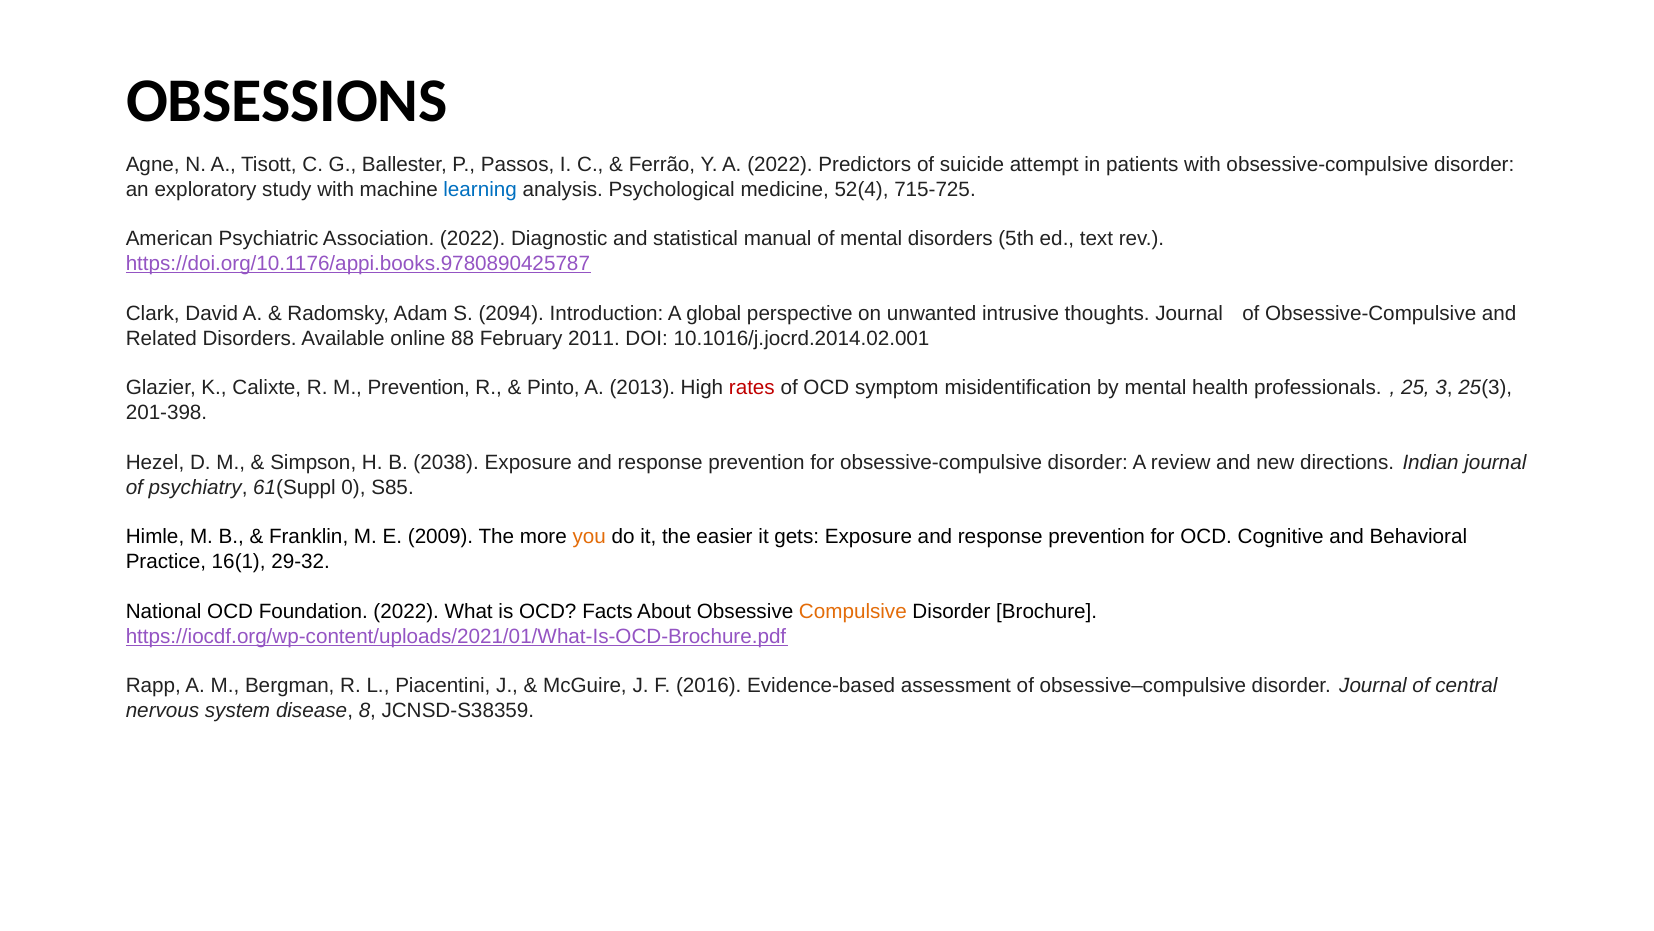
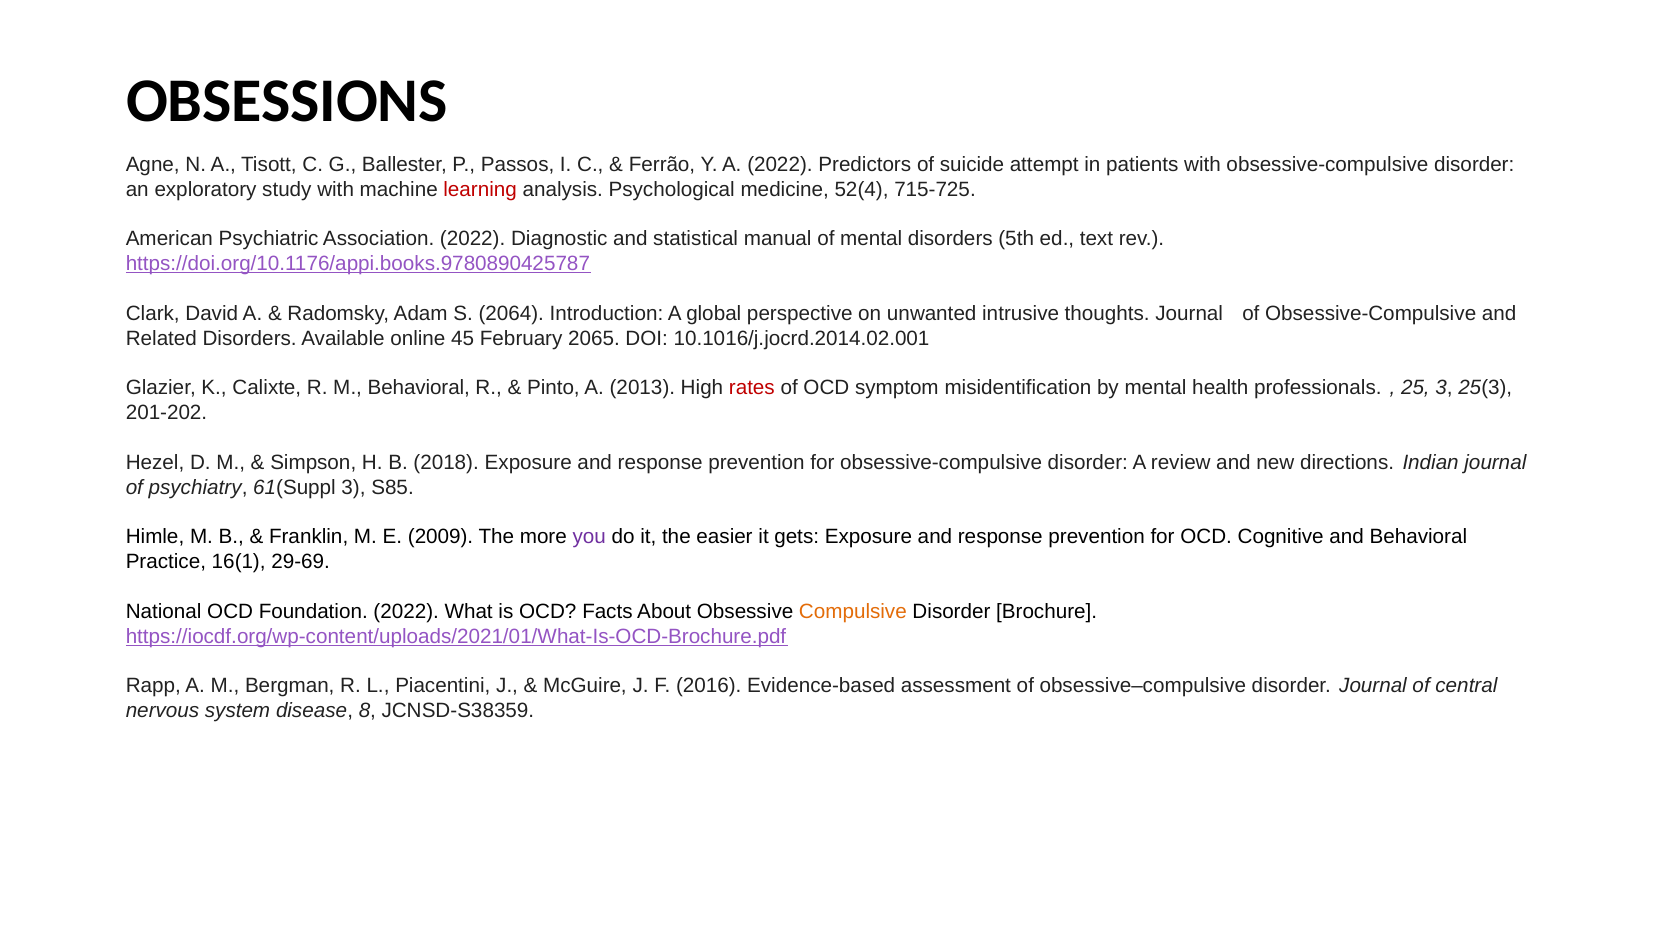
learning colour: blue -> red (480, 189)
2094: 2094 -> 2064 (511, 313)
88: 88 -> 45 (463, 338)
2011: 2011 -> 2065 (594, 338)
M Prevention: Prevention -> Behavioral (419, 388)
201-398: 201-398 -> 201-202 (166, 413)
2038: 2038 -> 2018 (446, 462)
61(Suppl 0: 0 -> 3 (353, 487)
you colour: orange -> purple (589, 537)
29-32: 29-32 -> 29-69 (301, 561)
